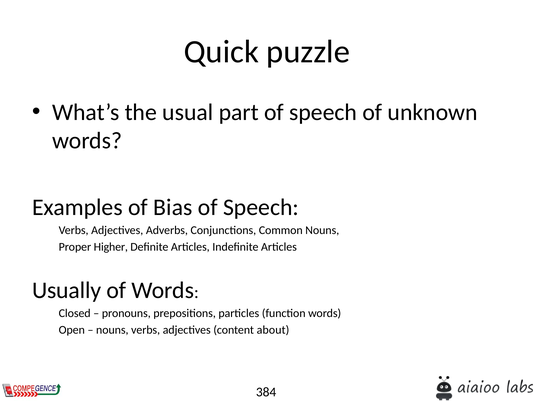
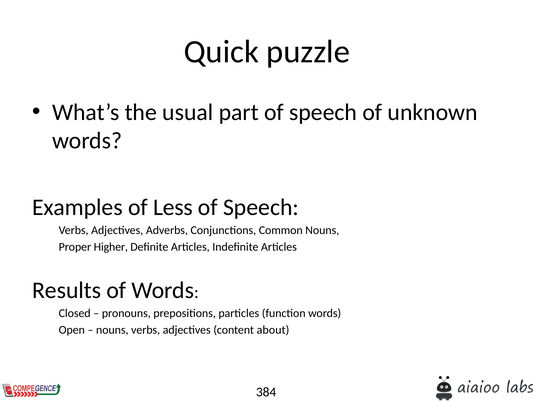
Bias: Bias -> Less (173, 207)
Usually: Usually -> Results (67, 290)
